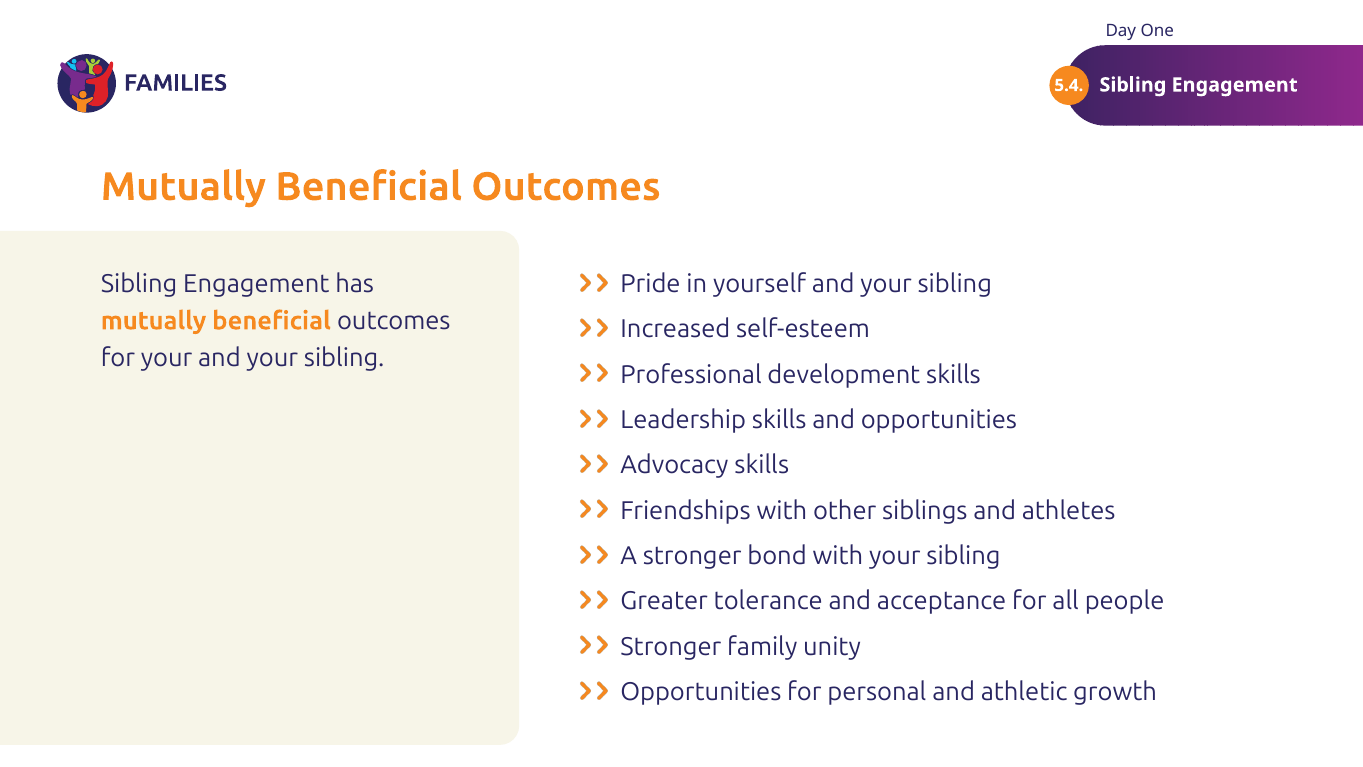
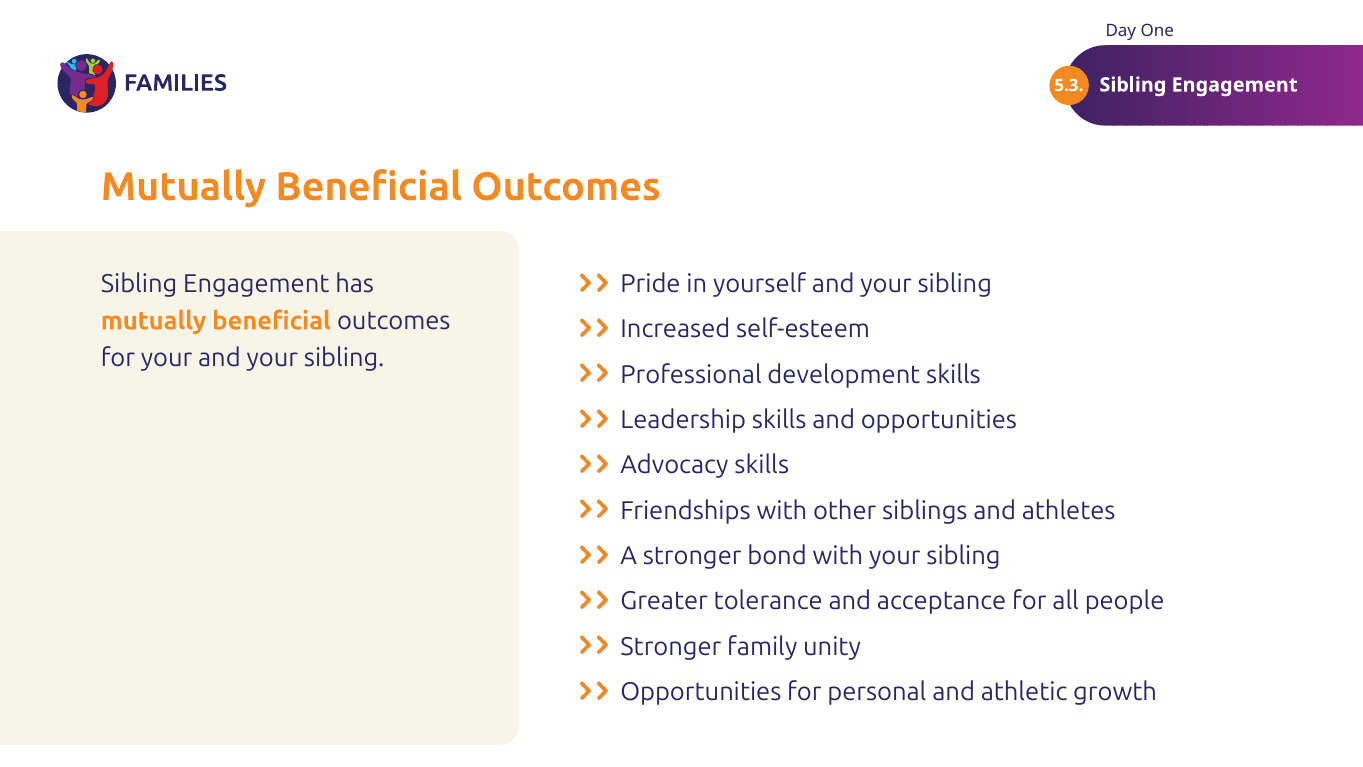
5.4: 5.4 -> 5.3 (1069, 85)
